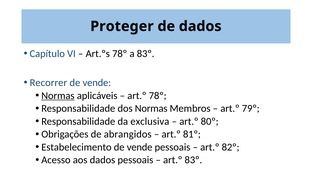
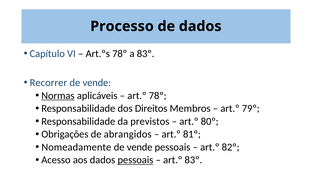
Proteger: Proteger -> Processo (122, 26)
dos Normas: Normas -> Direitos (151, 108)
exclusiva: exclusiva -> previstos (150, 121)
Estabelecimento: Estabelecimento -> Nomeadamente (76, 147)
pessoais underline: none -> present (135, 160)
